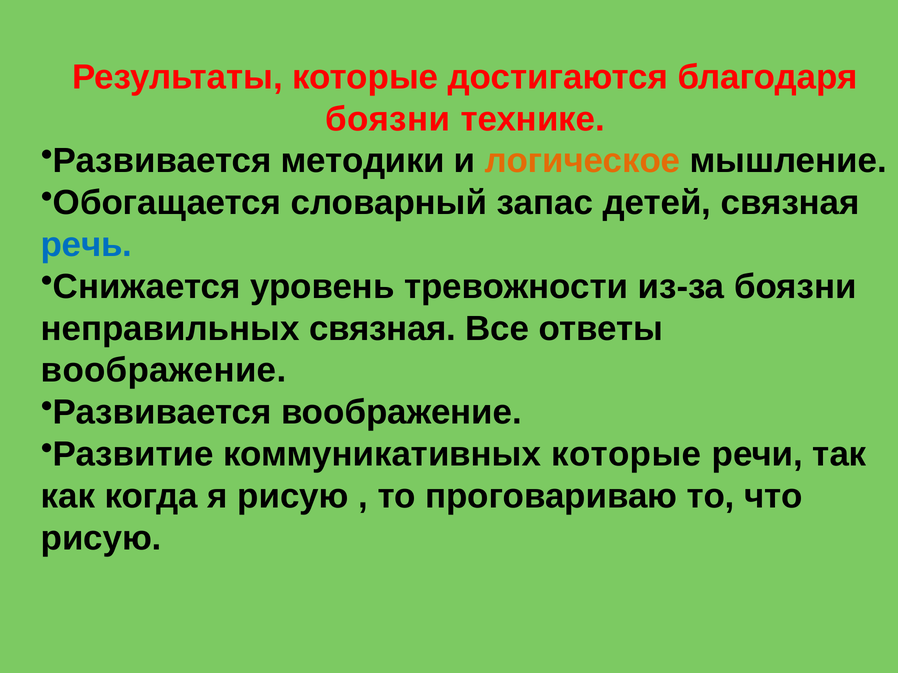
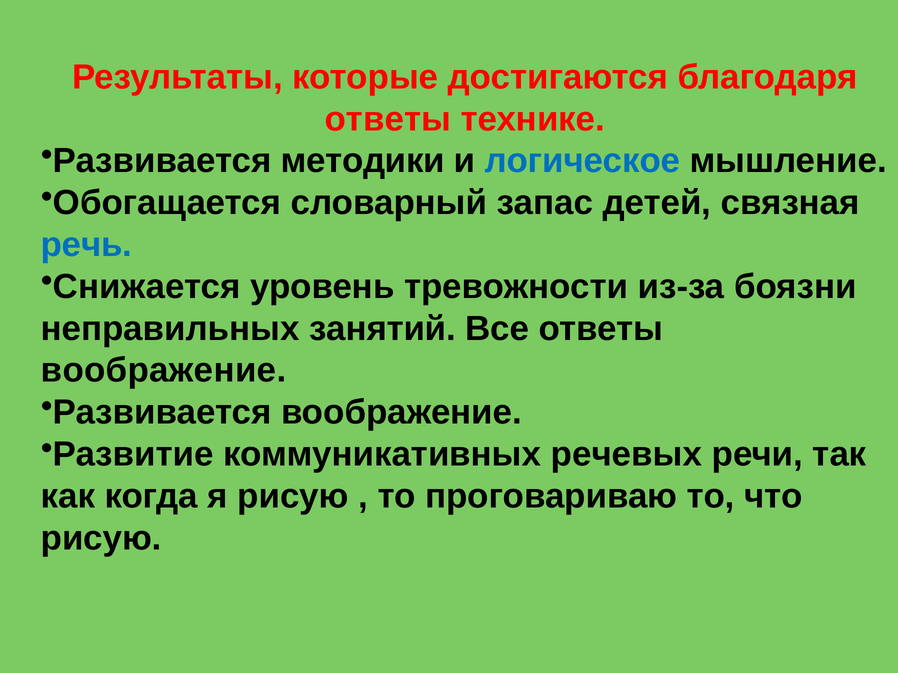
боязни: боязни -> ответы (388, 119)
логическое colour: orange -> blue (582, 161)
неправильных связная: связная -> занятий (382, 329)
коммуникативных которые: которые -> речевых (626, 455)
